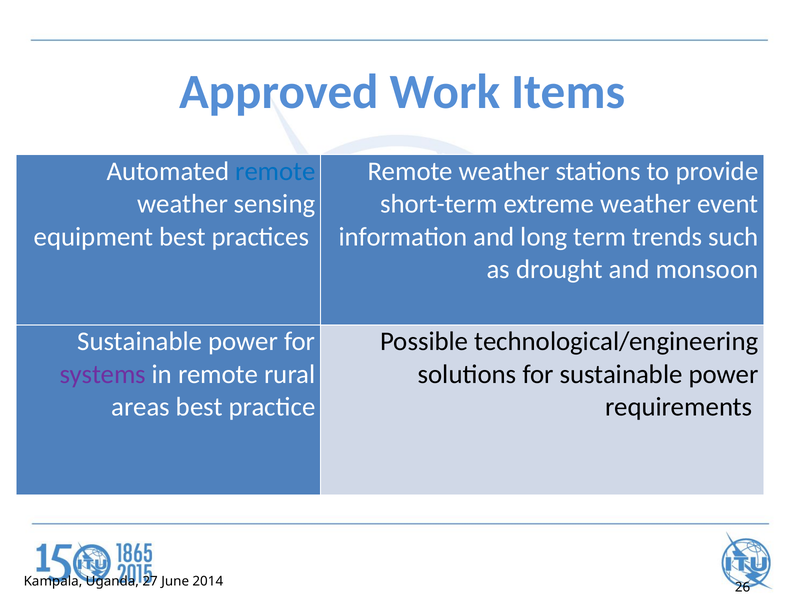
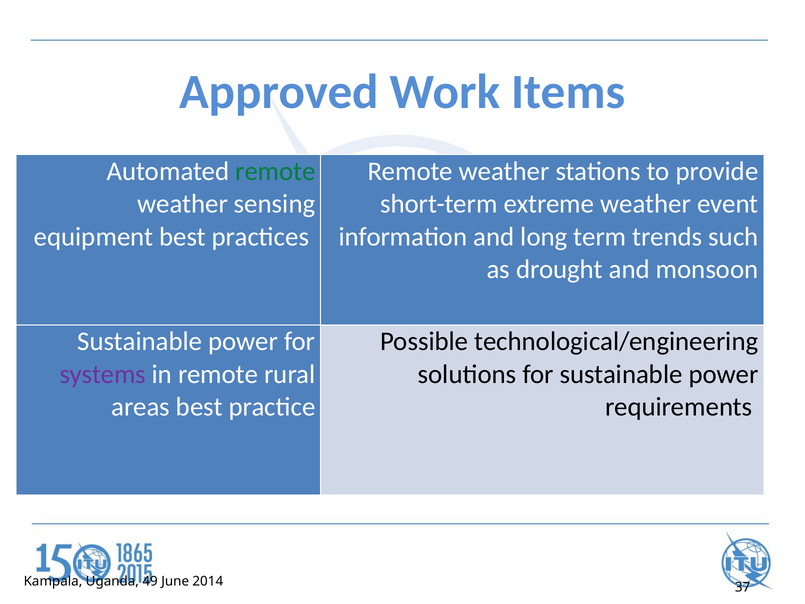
remote colour: blue -> green (275, 171)
27: 27 -> 49 (150, 581)
26: 26 -> 37 (743, 587)
